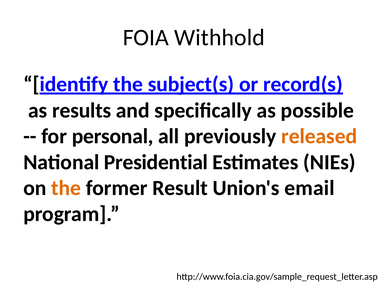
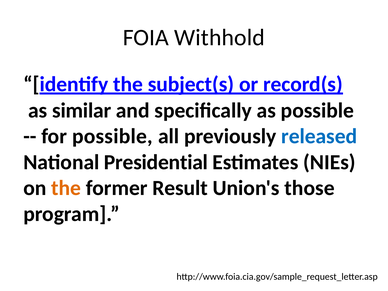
results: results -> similar (82, 111)
for personal: personal -> possible (112, 136)
released colour: orange -> blue (319, 136)
email: email -> those (310, 188)
